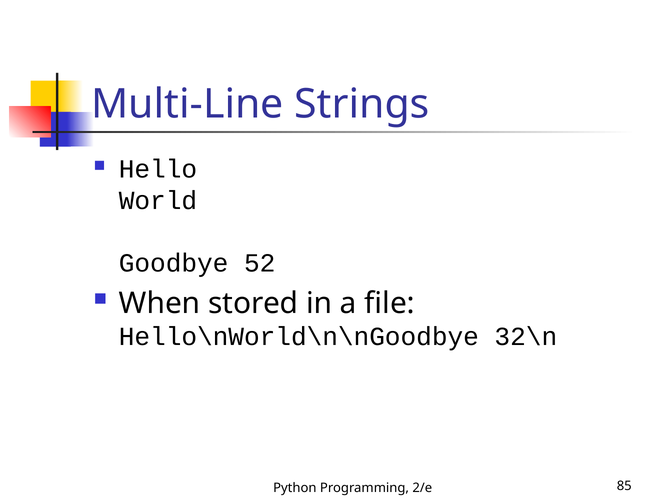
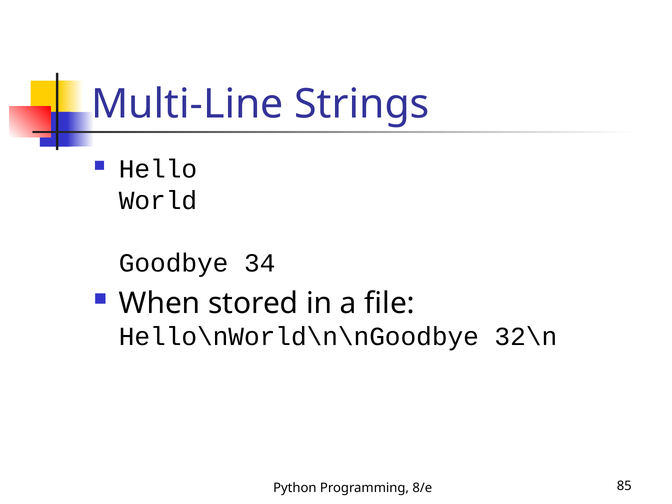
52: 52 -> 34 (260, 263)
2/e: 2/e -> 8/e (422, 488)
